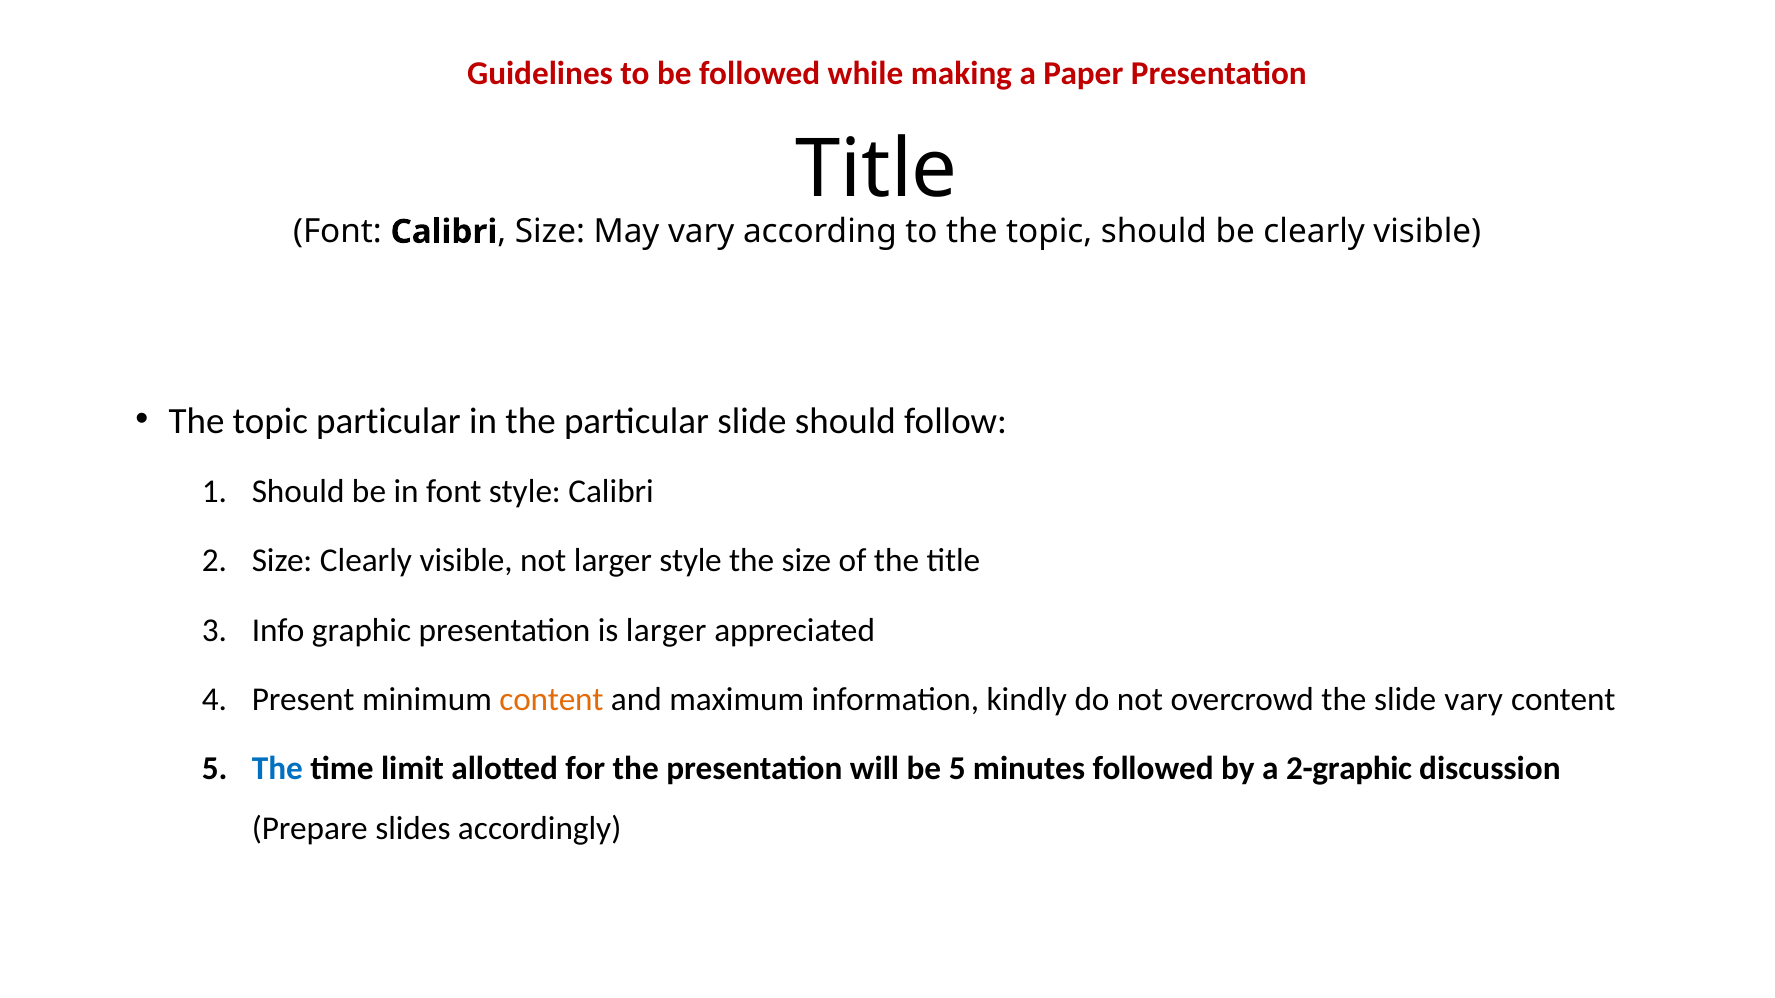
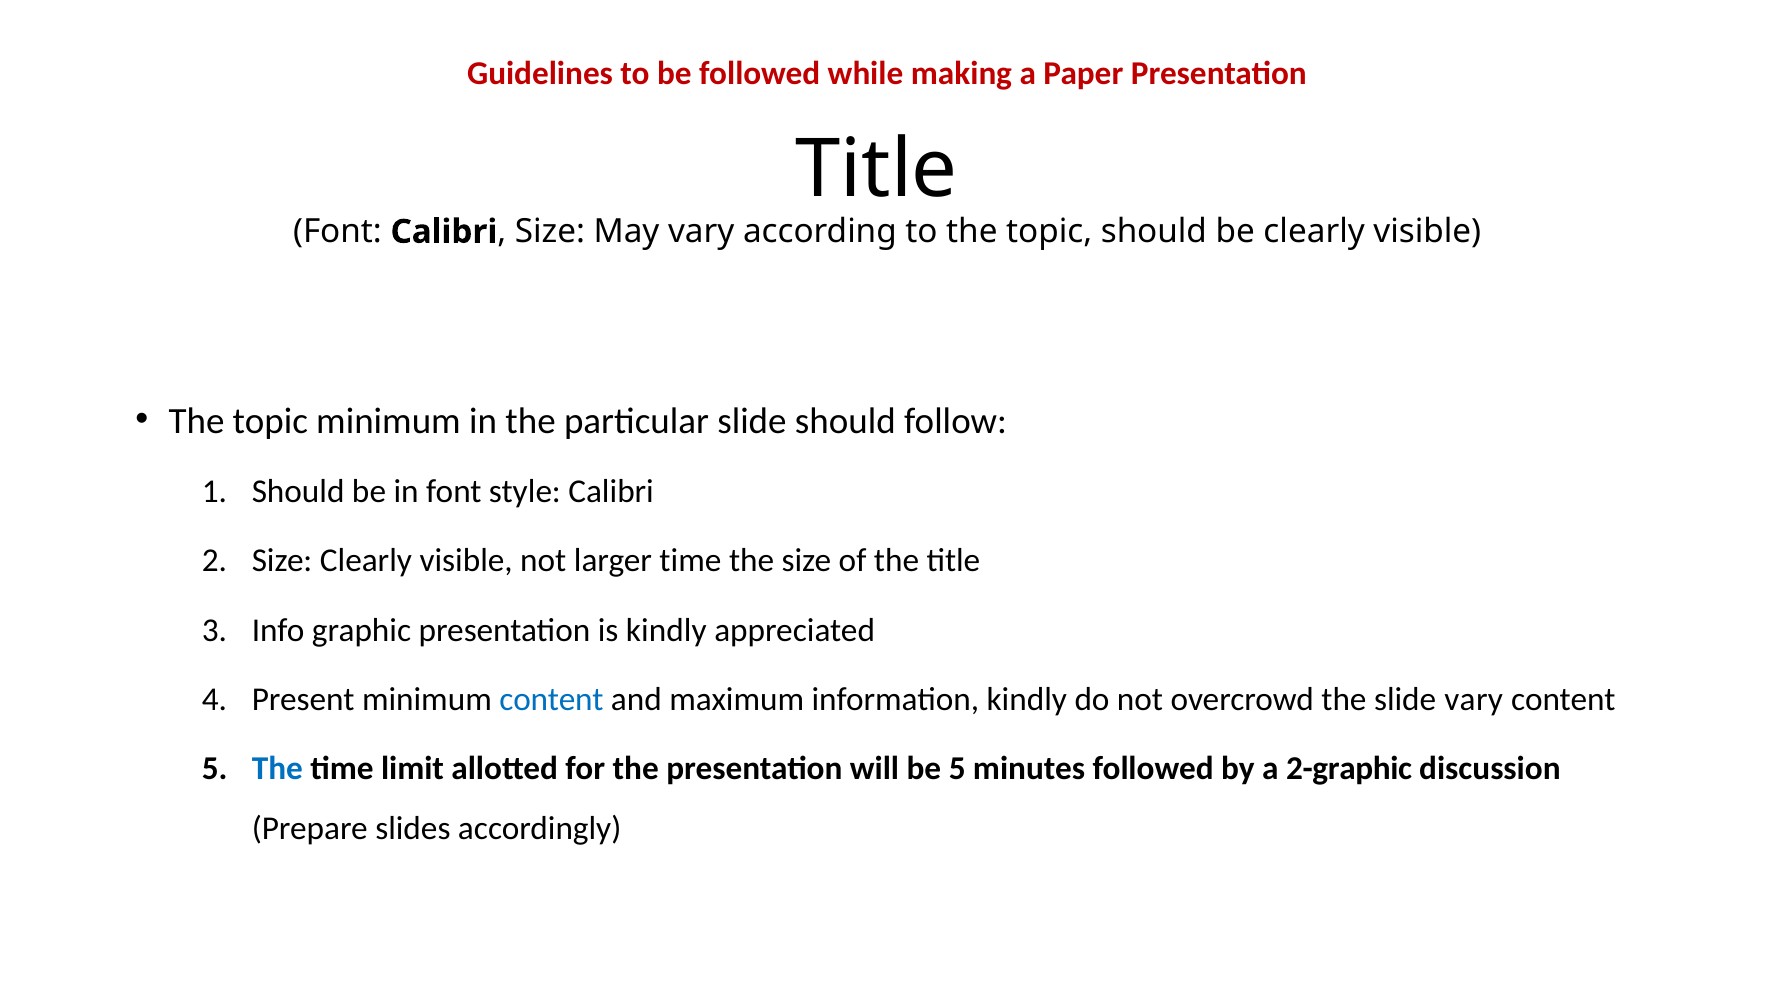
topic particular: particular -> minimum (388, 421)
larger style: style -> time (690, 561)
is larger: larger -> kindly (666, 630)
content colour: orange -> blue (552, 700)
